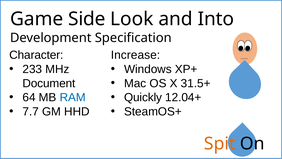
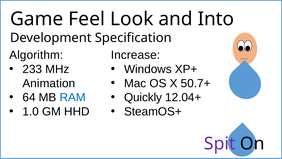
Side: Side -> Feel (87, 19)
Character: Character -> Algorithm (36, 55)
31.5+: 31.5+ -> 50.7+ (196, 83)
Document: Document -> Animation (49, 83)
7.7: 7.7 -> 1.0 (31, 111)
Spit colour: orange -> purple (220, 143)
